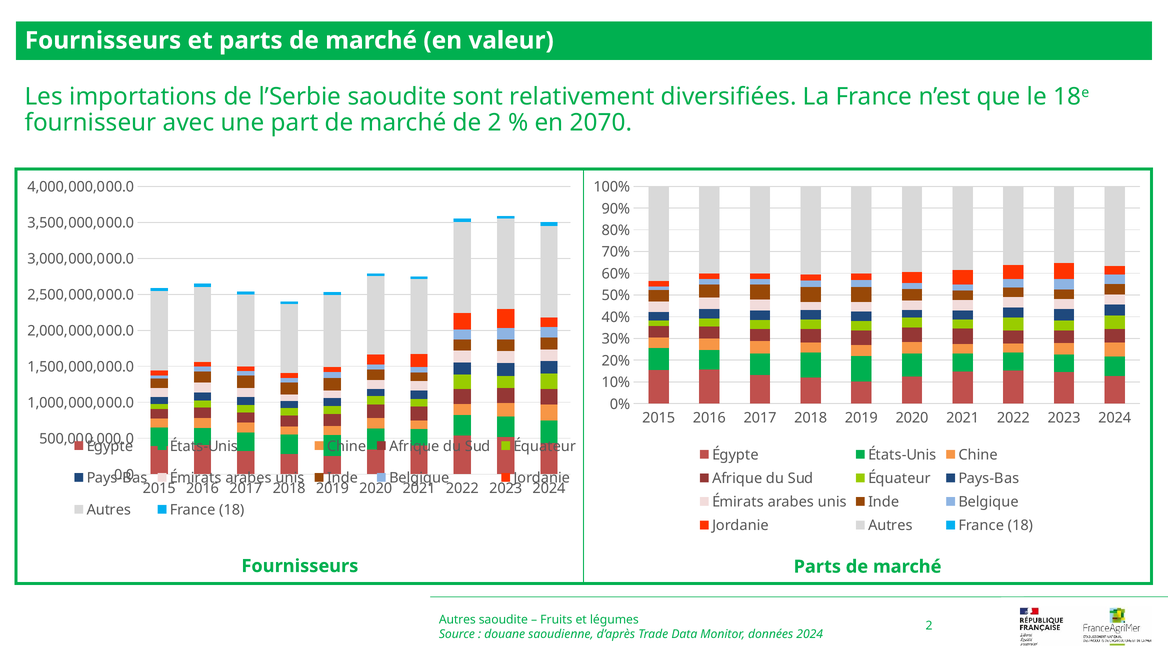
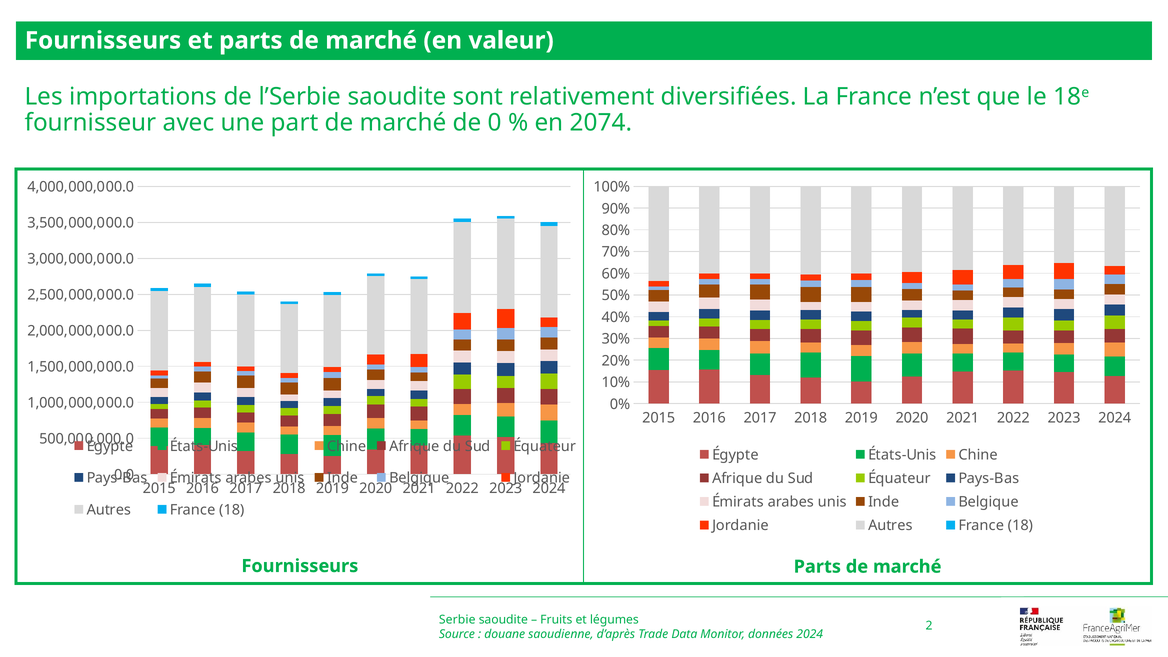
de 2: 2 -> 0 (495, 123)
2070: 2070 -> 2074 (601, 123)
Autres: Autres -> Serbie (457, 620)
